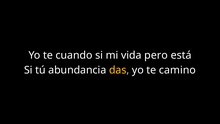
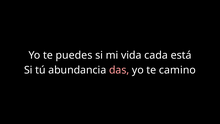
cuando: cuando -> puedes (74, 55)
pero: pero -> cada (156, 55)
das colour: yellow -> pink (119, 70)
